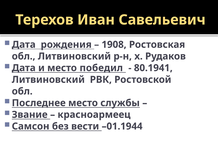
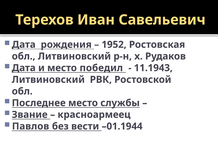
1908: 1908 -> 1952 (114, 44)
80.1941: 80.1941 -> 11.1943 (153, 68)
Самсон: Самсон -> Павлов (31, 126)
